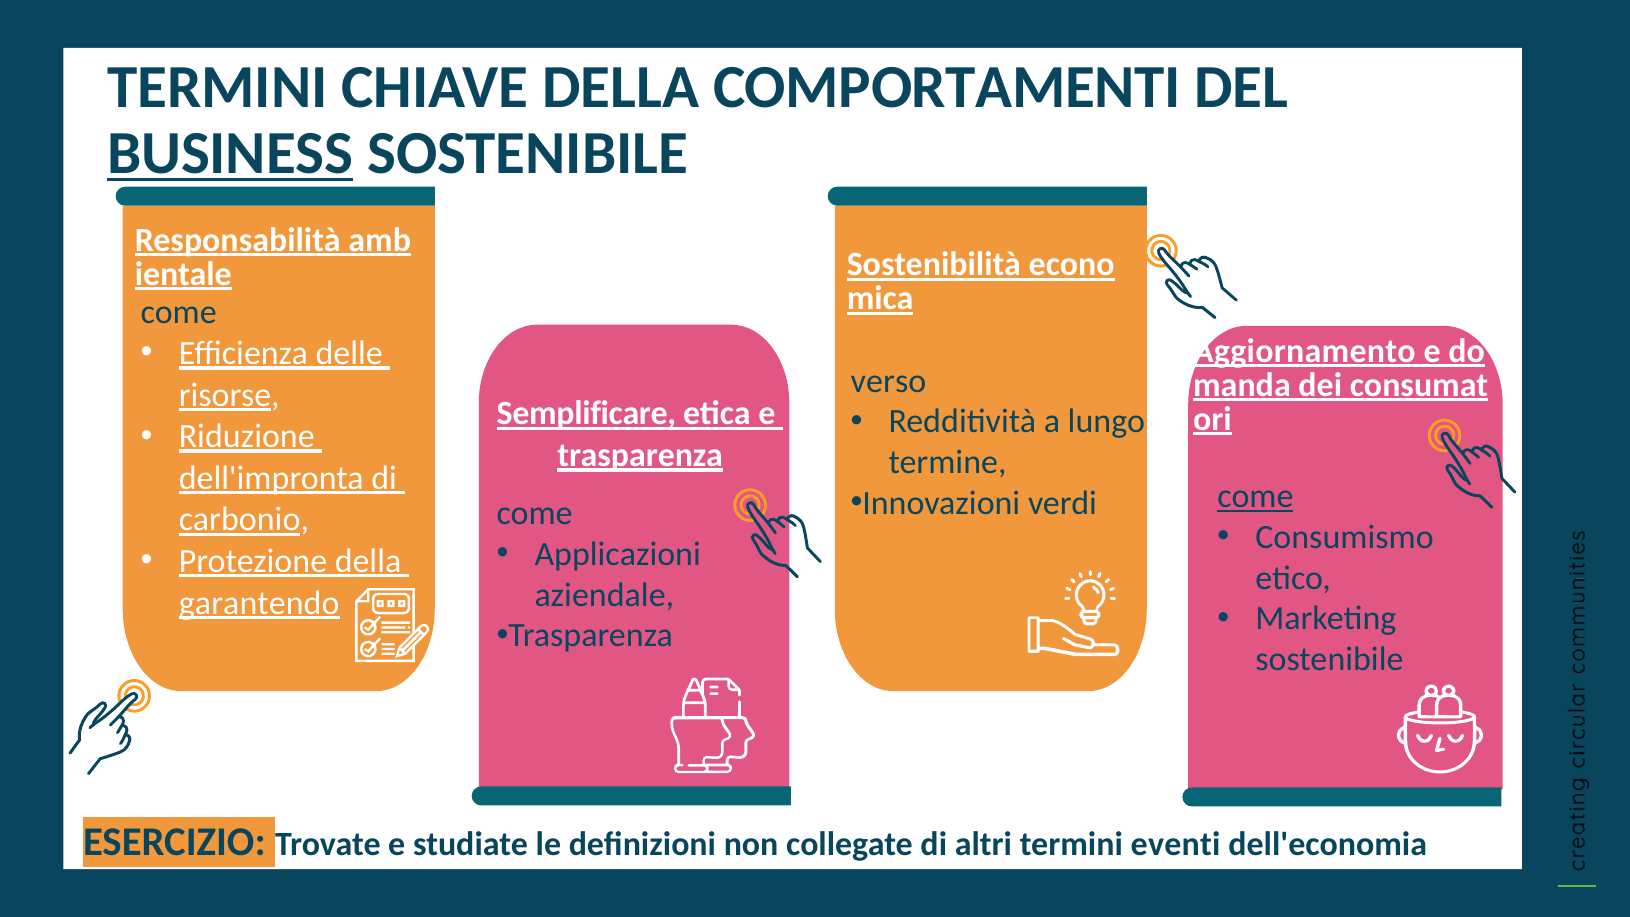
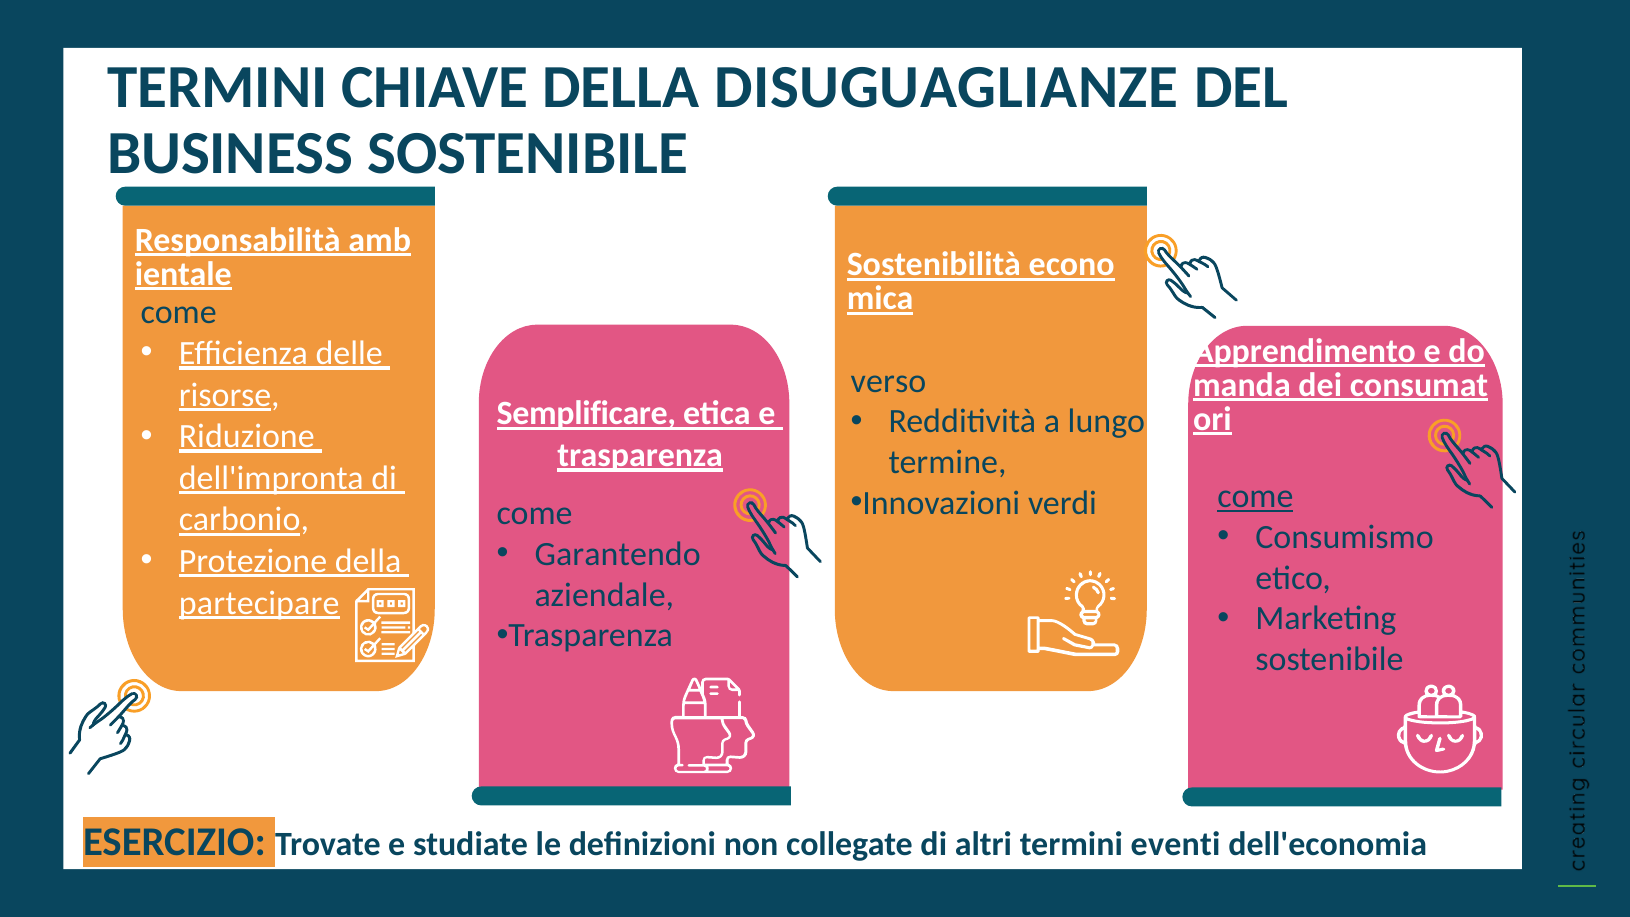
COMPORTAMENTI: COMPORTAMENTI -> DISUGUAGLIANZE (946, 87)
BUSINESS underline: present -> none (230, 153)
Aggiornamento: Aggiornamento -> Apprendimento (1305, 351)
Applicazioni: Applicazioni -> Garantendo (618, 554)
garantendo: garantendo -> partecipare (259, 603)
